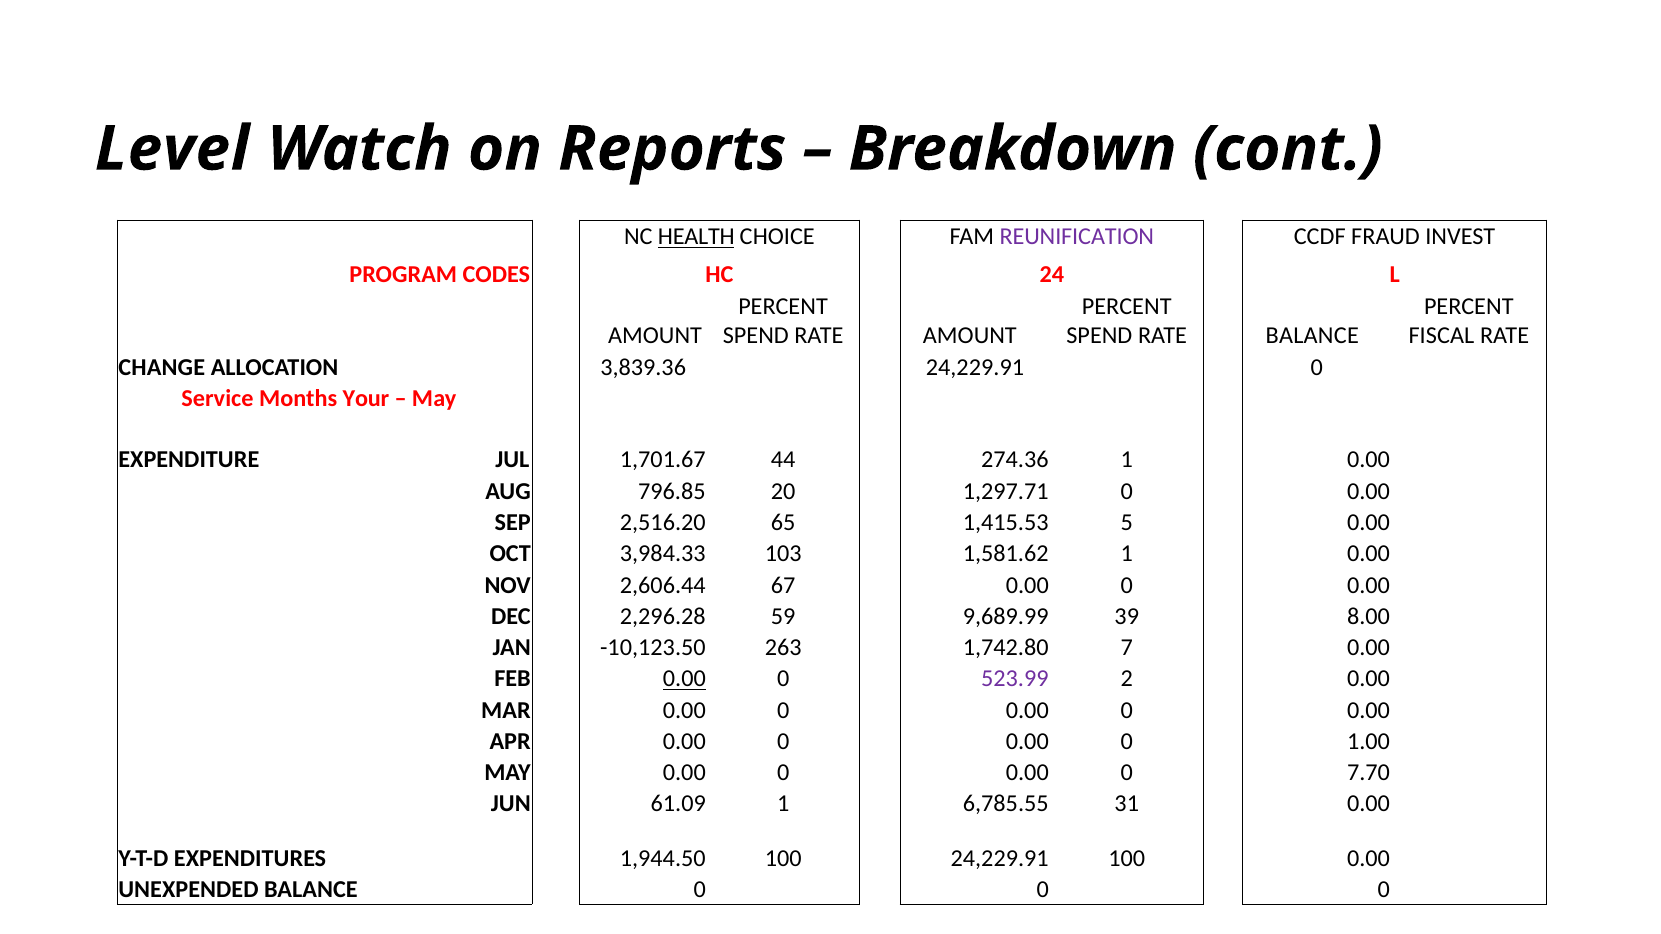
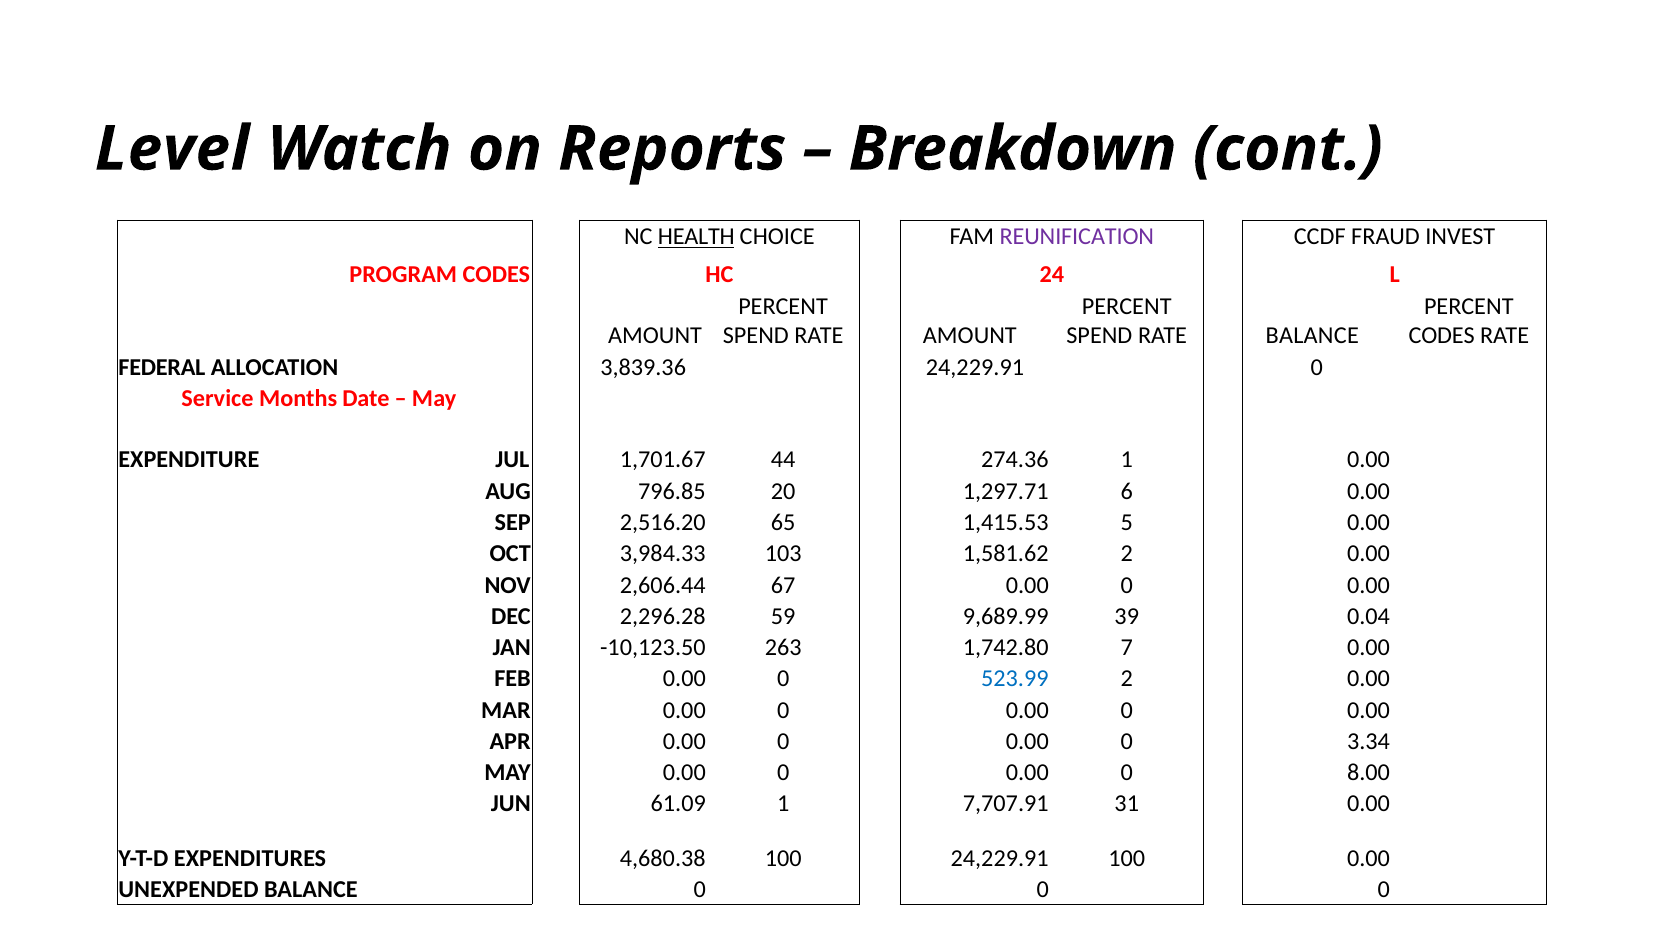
FISCAL: FISCAL -> CODES (1442, 336)
CHANGE: CHANGE -> FEDERAL (162, 367)
Your: Your -> Date (366, 399)
1,297.71 0: 0 -> 6 (1127, 491)
1,581.62 1: 1 -> 2 (1127, 554)
8.00: 8.00 -> 0.04 (1368, 616)
0.00 underline: present -> none (684, 679)
523.99 colour: purple -> blue (1015, 679)
1.00: 1.00 -> 3.34 (1368, 742)
7.70: 7.70 -> 8.00 (1368, 773)
6,785.55: 6,785.55 -> 7,707.91 (1006, 804)
1,944.50: 1,944.50 -> 4,680.38 (663, 859)
